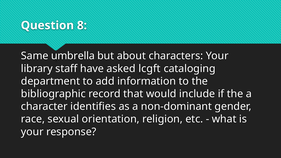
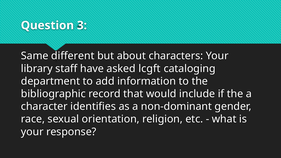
8: 8 -> 3 (82, 25)
umbrella: umbrella -> different (73, 56)
